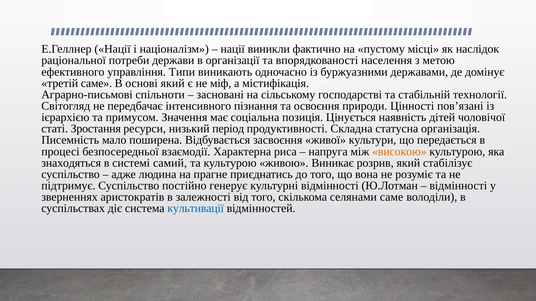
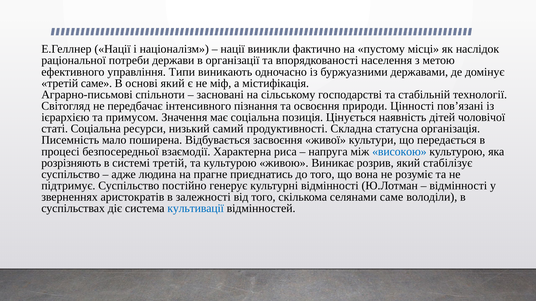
статі Зростання: Зростання -> Соціальна (96, 129)
період: період -> самий (228, 129)
високою colour: orange -> blue (399, 152)
знаходяться: знаходяться -> розрізняють (71, 163)
системі самий: самий -> третій (170, 163)
